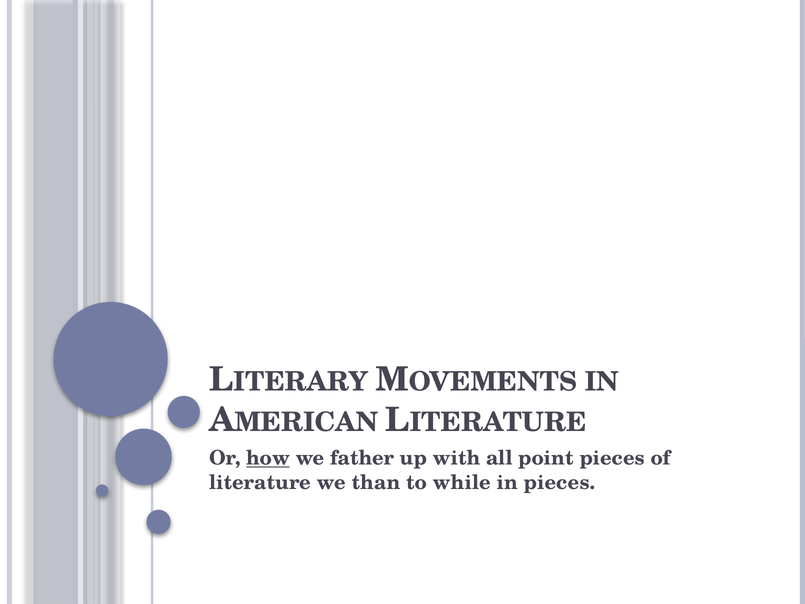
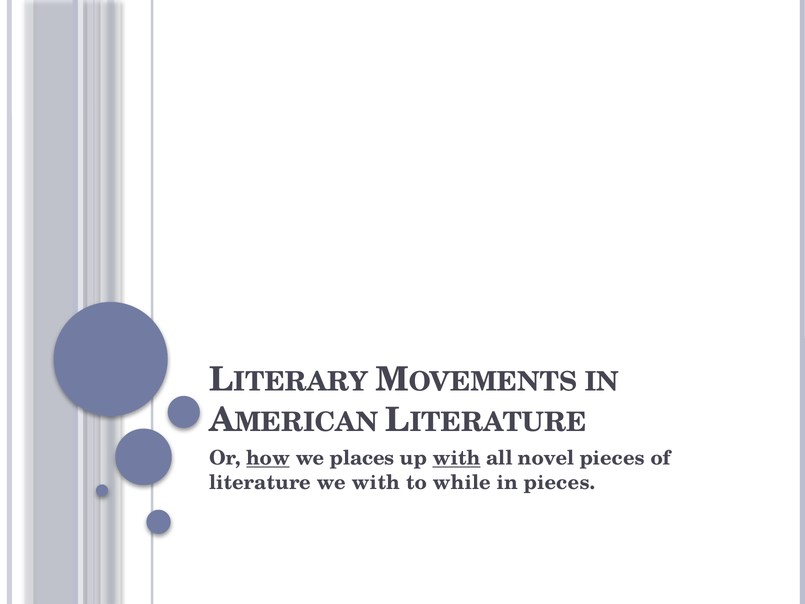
father: father -> places (362, 458)
with underline: none -> present (457, 458)
point: point -> novel (546, 458)
we than: than -> with (376, 482)
